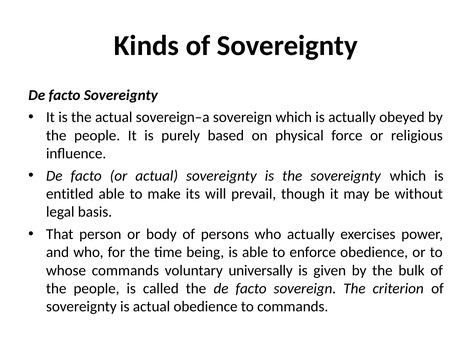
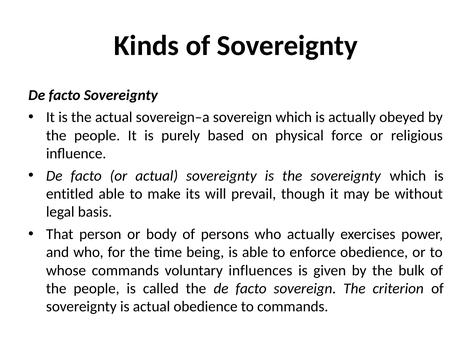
universally: universally -> influences (260, 270)
